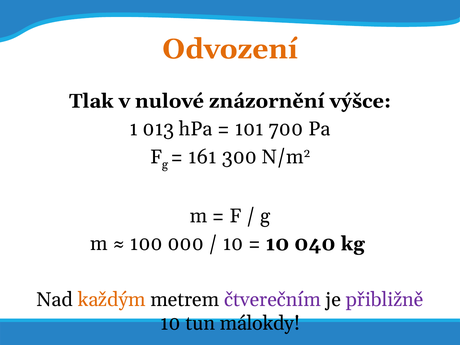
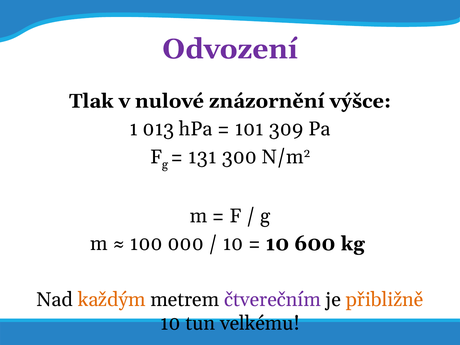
Odvození colour: orange -> purple (230, 49)
700: 700 -> 309 (286, 129)
161: 161 -> 131 (202, 157)
040: 040 -> 600 (315, 244)
přibližně colour: purple -> orange (385, 300)
málokdy: málokdy -> velkému (260, 323)
